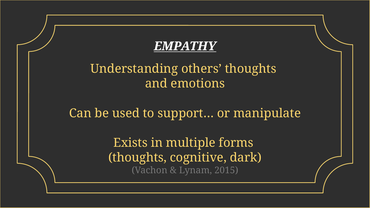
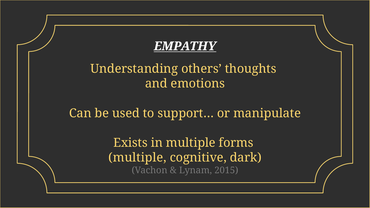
thoughts: thoughts -> multiple (137, 158)
